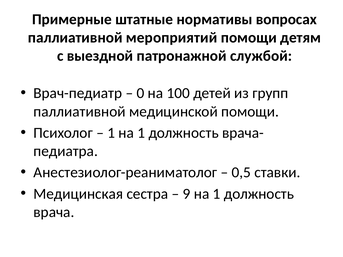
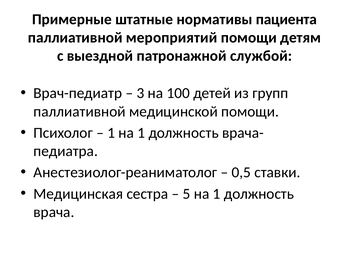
вопросах: вопросах -> пациента (286, 19)
0: 0 -> 3 (140, 93)
9: 9 -> 5 (187, 194)
